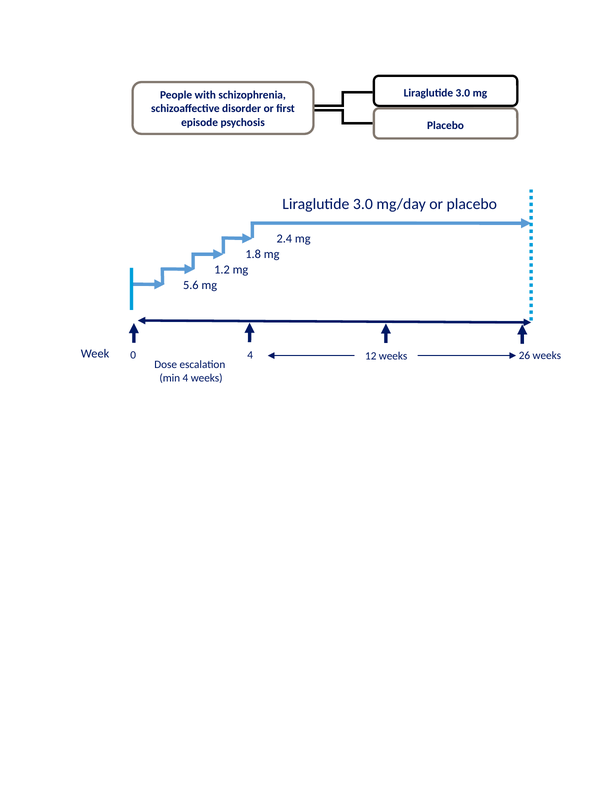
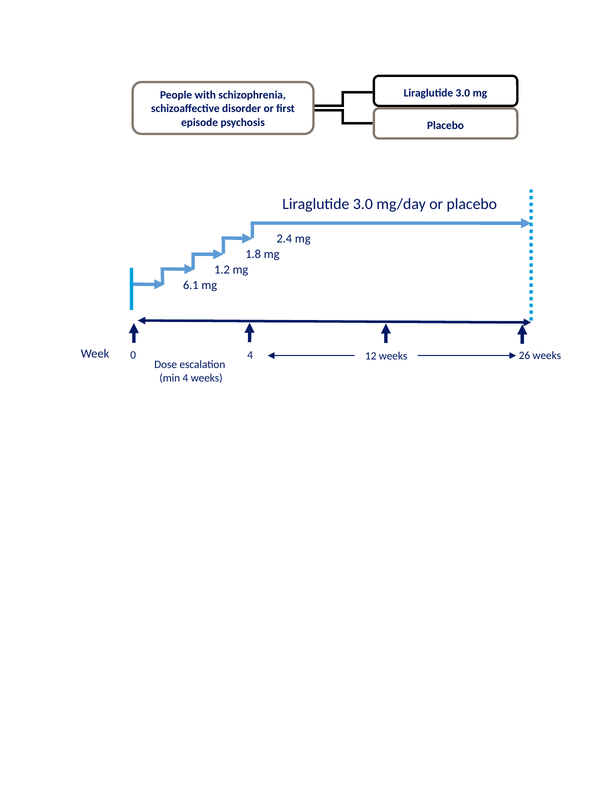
5.6: 5.6 -> 6.1 (191, 286)
